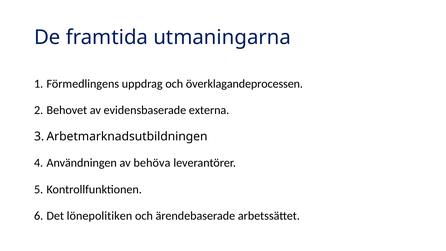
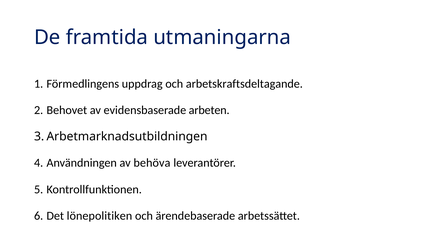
överklagandeprocessen: överklagandeprocessen -> arbetskraftsdeltagande (244, 84)
externa: externa -> arbeten (209, 110)
